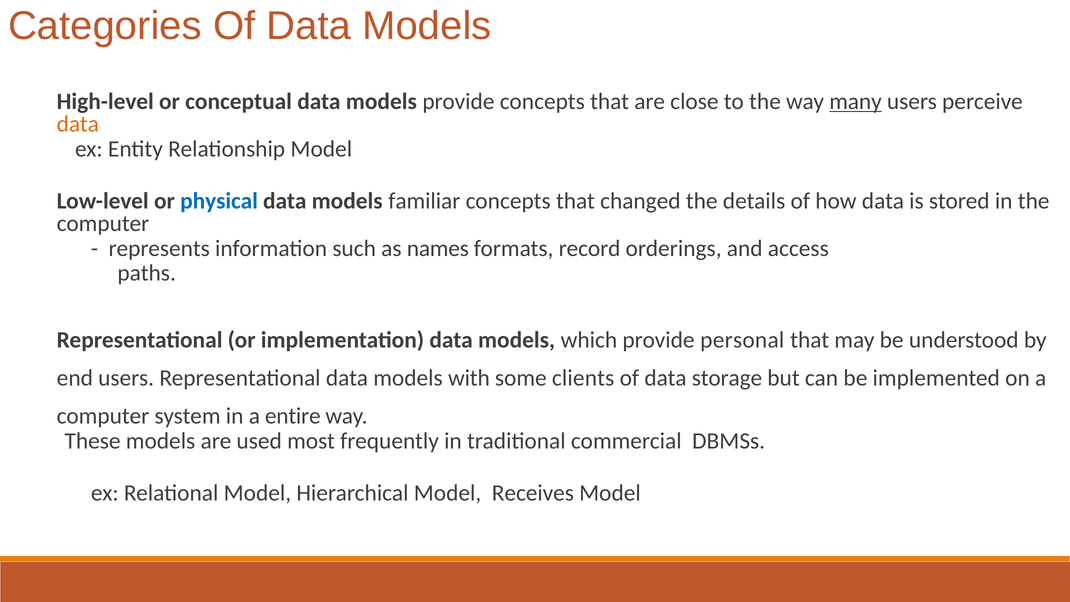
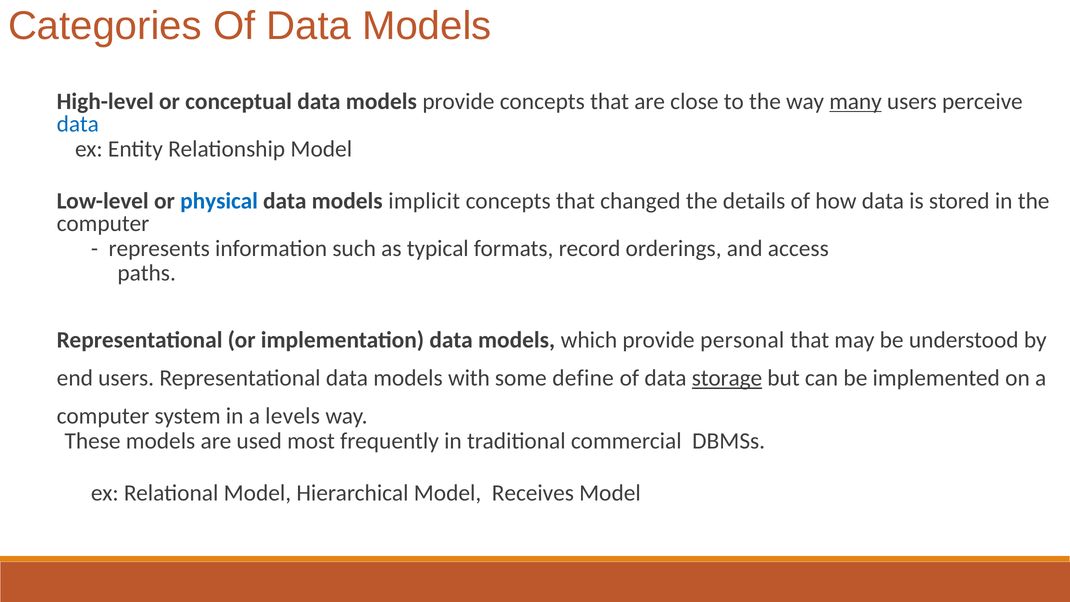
data colour: orange -> blue (78, 124)
familiar: familiar -> implicit (424, 201)
names: names -> typical (438, 248)
clients: clients -> define (583, 378)
storage underline: none -> present (727, 378)
entire: entire -> levels (293, 416)
